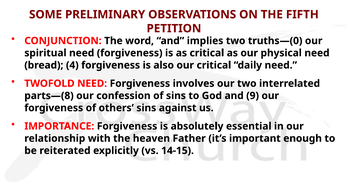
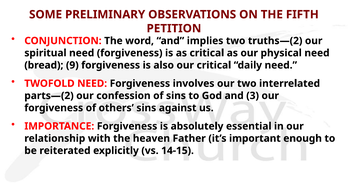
truths—(0: truths—(0 -> truths—(2 (275, 41)
4: 4 -> 9 (72, 65)
parts—(8: parts—(8 -> parts—(2 (49, 96)
9: 9 -> 3 (253, 96)
